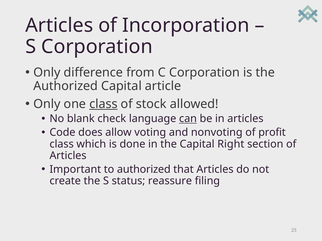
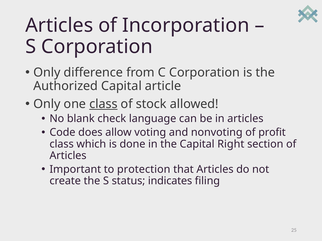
can underline: present -> none (188, 119)
to authorized: authorized -> protection (144, 170)
reassure: reassure -> indicates (170, 181)
